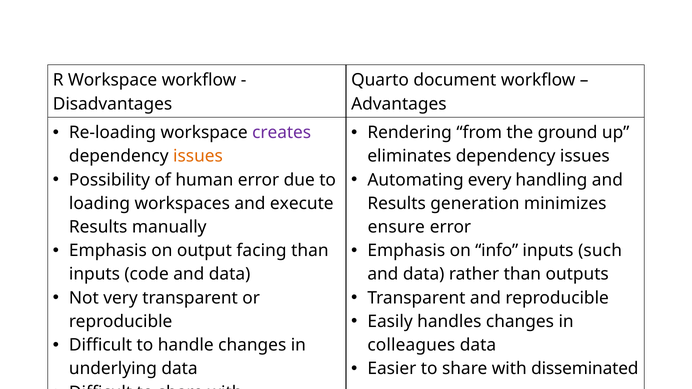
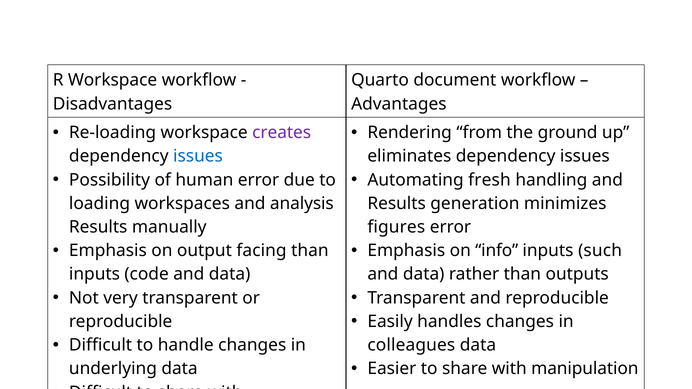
issues colour: orange -> blue (198, 156)
every: every -> fresh (489, 180)
execute: execute -> analysis (302, 204)
ensure: ensure -> figures (396, 227)
disseminated: disseminated -> manipulation (585, 369)
